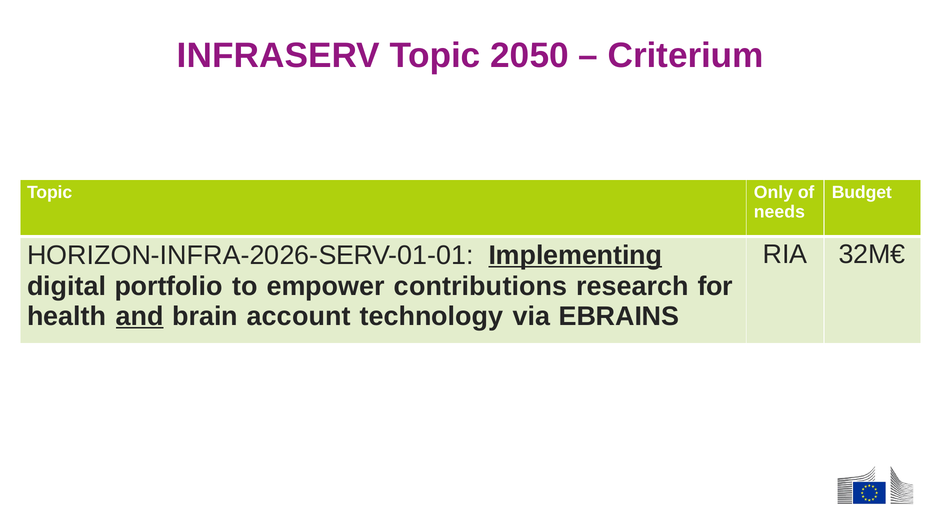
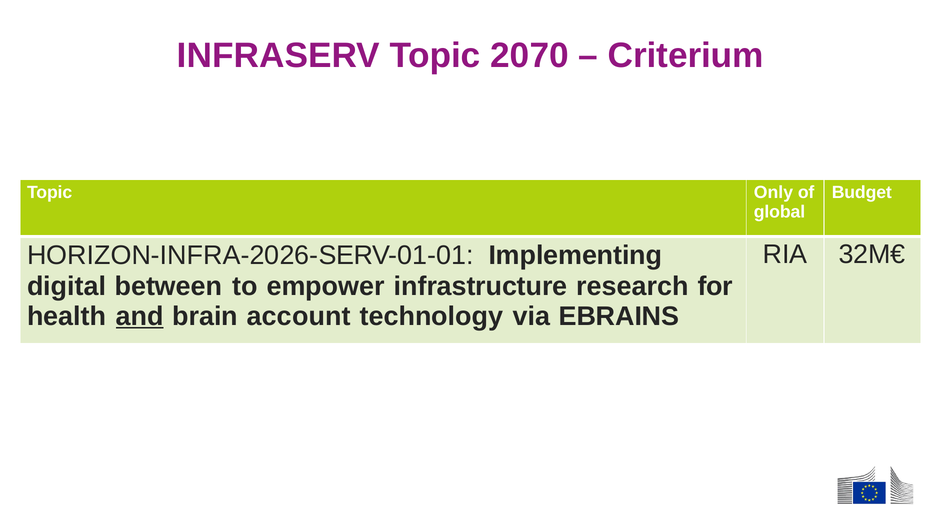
2050: 2050 -> 2070 (530, 56)
needs: needs -> global (779, 212)
Implementing underline: present -> none (575, 255)
portfolio: portfolio -> between (168, 286)
contributions: contributions -> infrastructure (481, 286)
